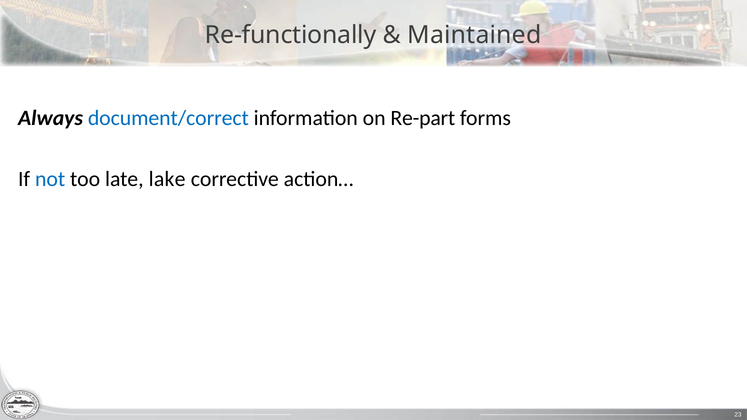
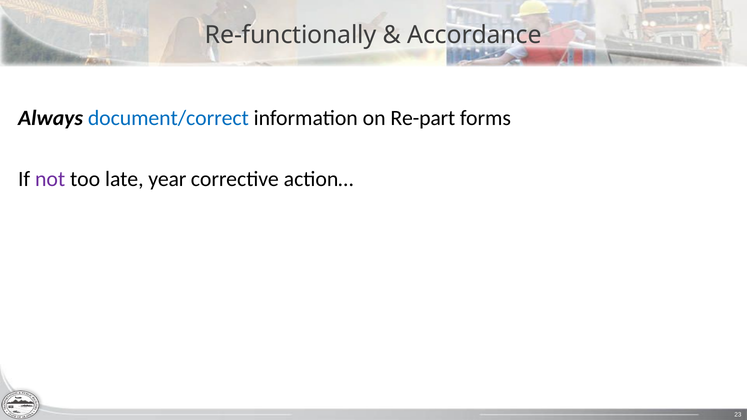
Maintained: Maintained -> Accordance (475, 35)
not colour: blue -> purple (50, 179)
lake: lake -> year (167, 179)
